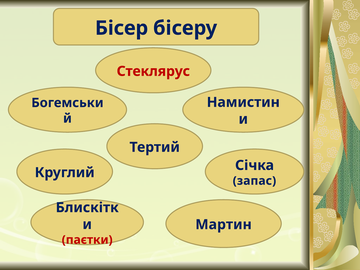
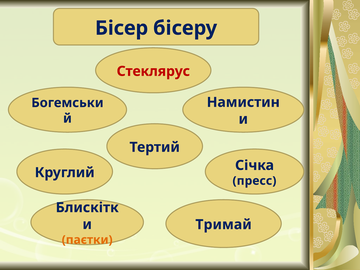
запас: запас -> пресс (254, 181)
Мартин: Мартин -> Тримай (224, 225)
паєтки colour: red -> orange (87, 240)
